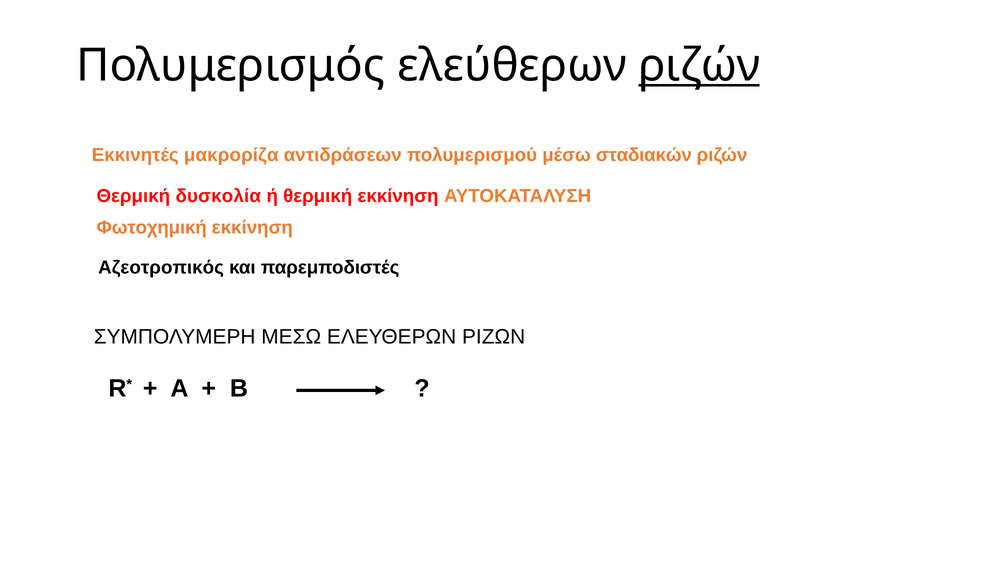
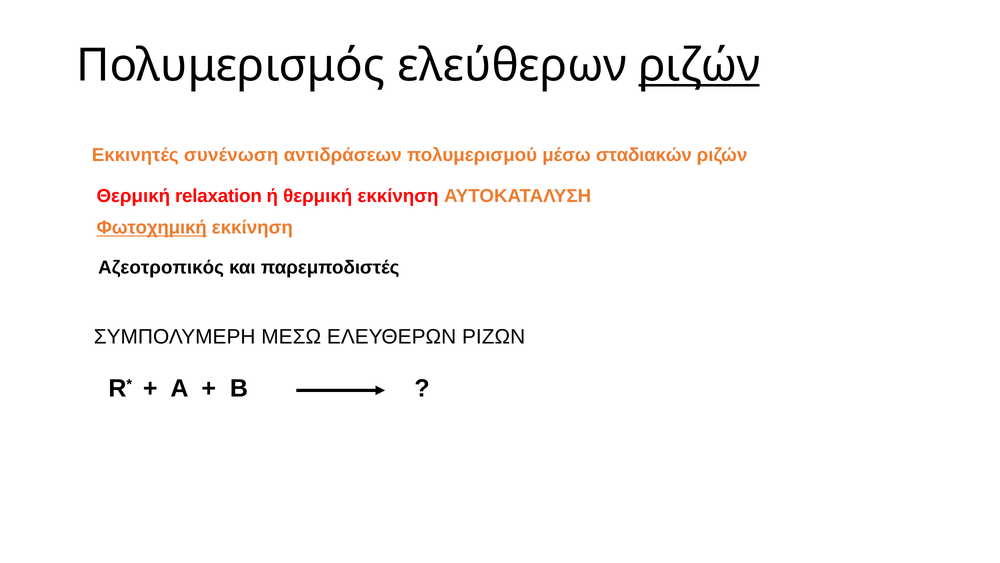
μακρορίζα: μακρορίζα -> συνένωση (231, 155)
δυσκολία: δυσκολία -> relaxation (218, 196)
Φωτοχημική underline: none -> present (152, 228)
